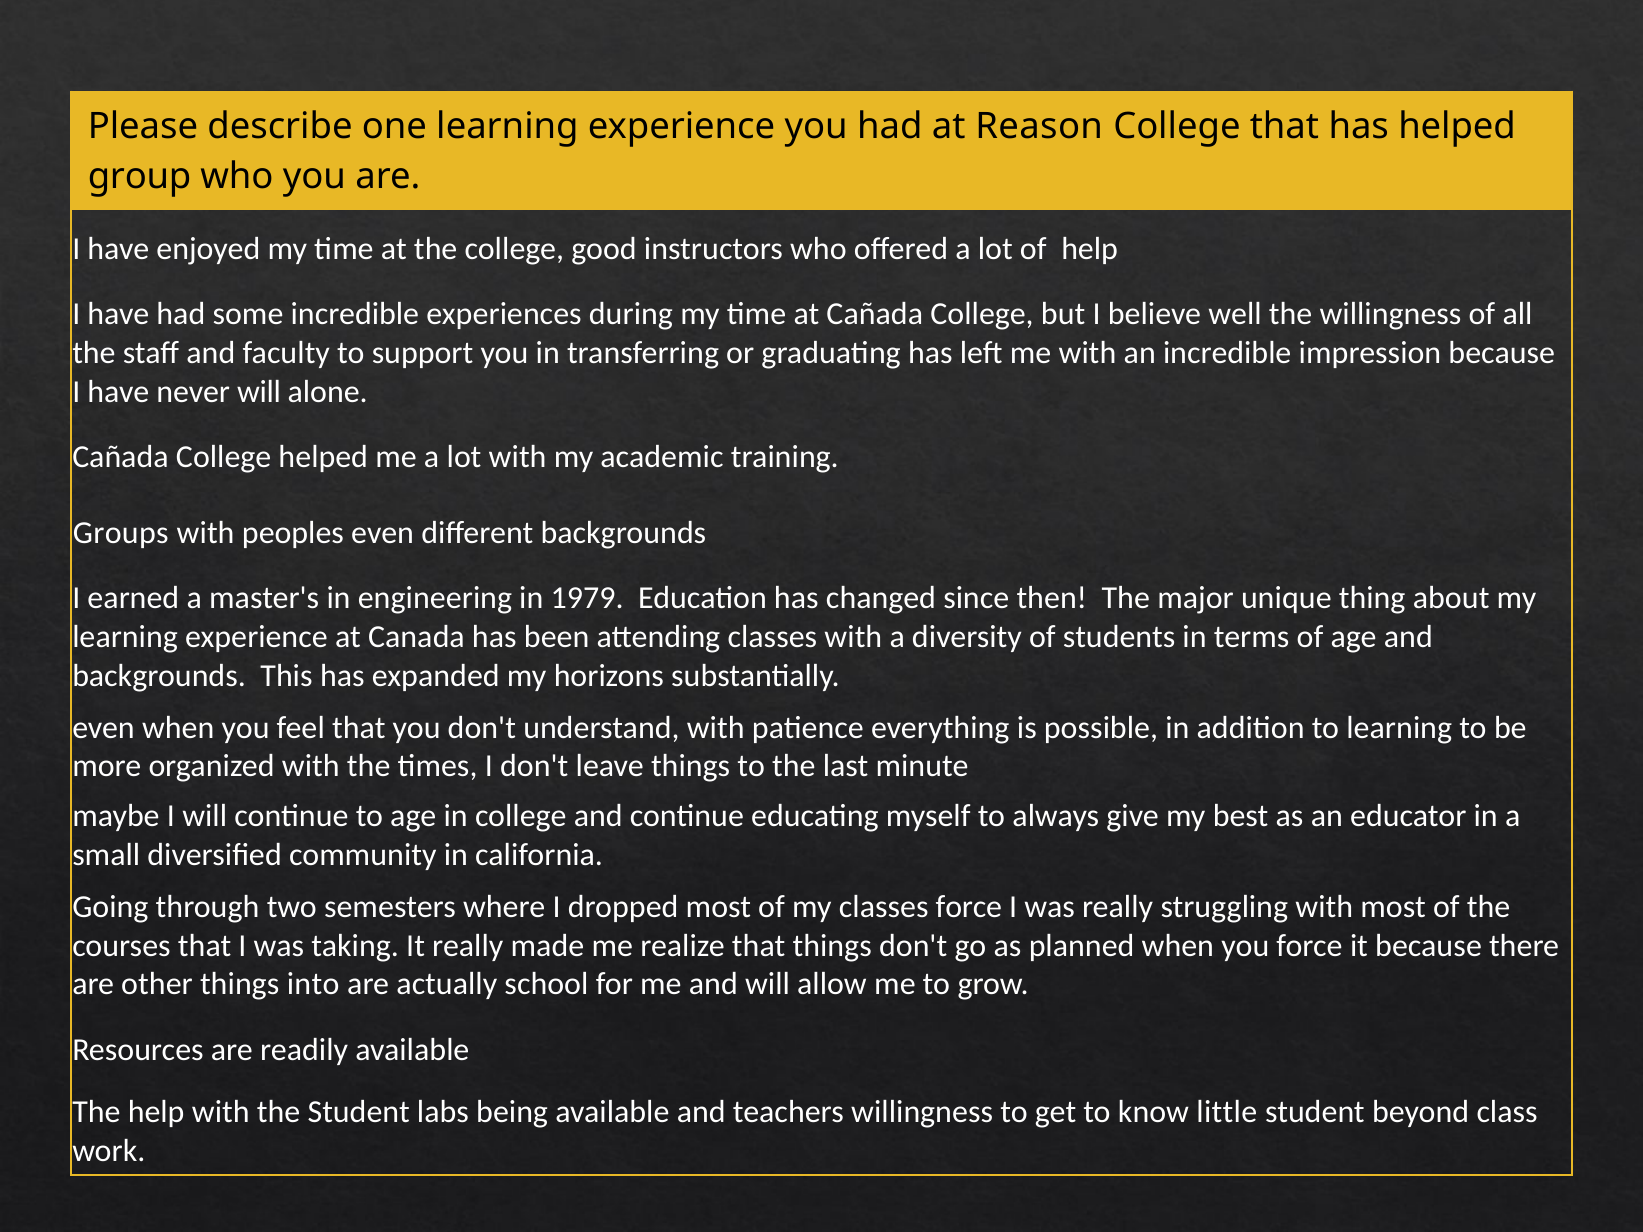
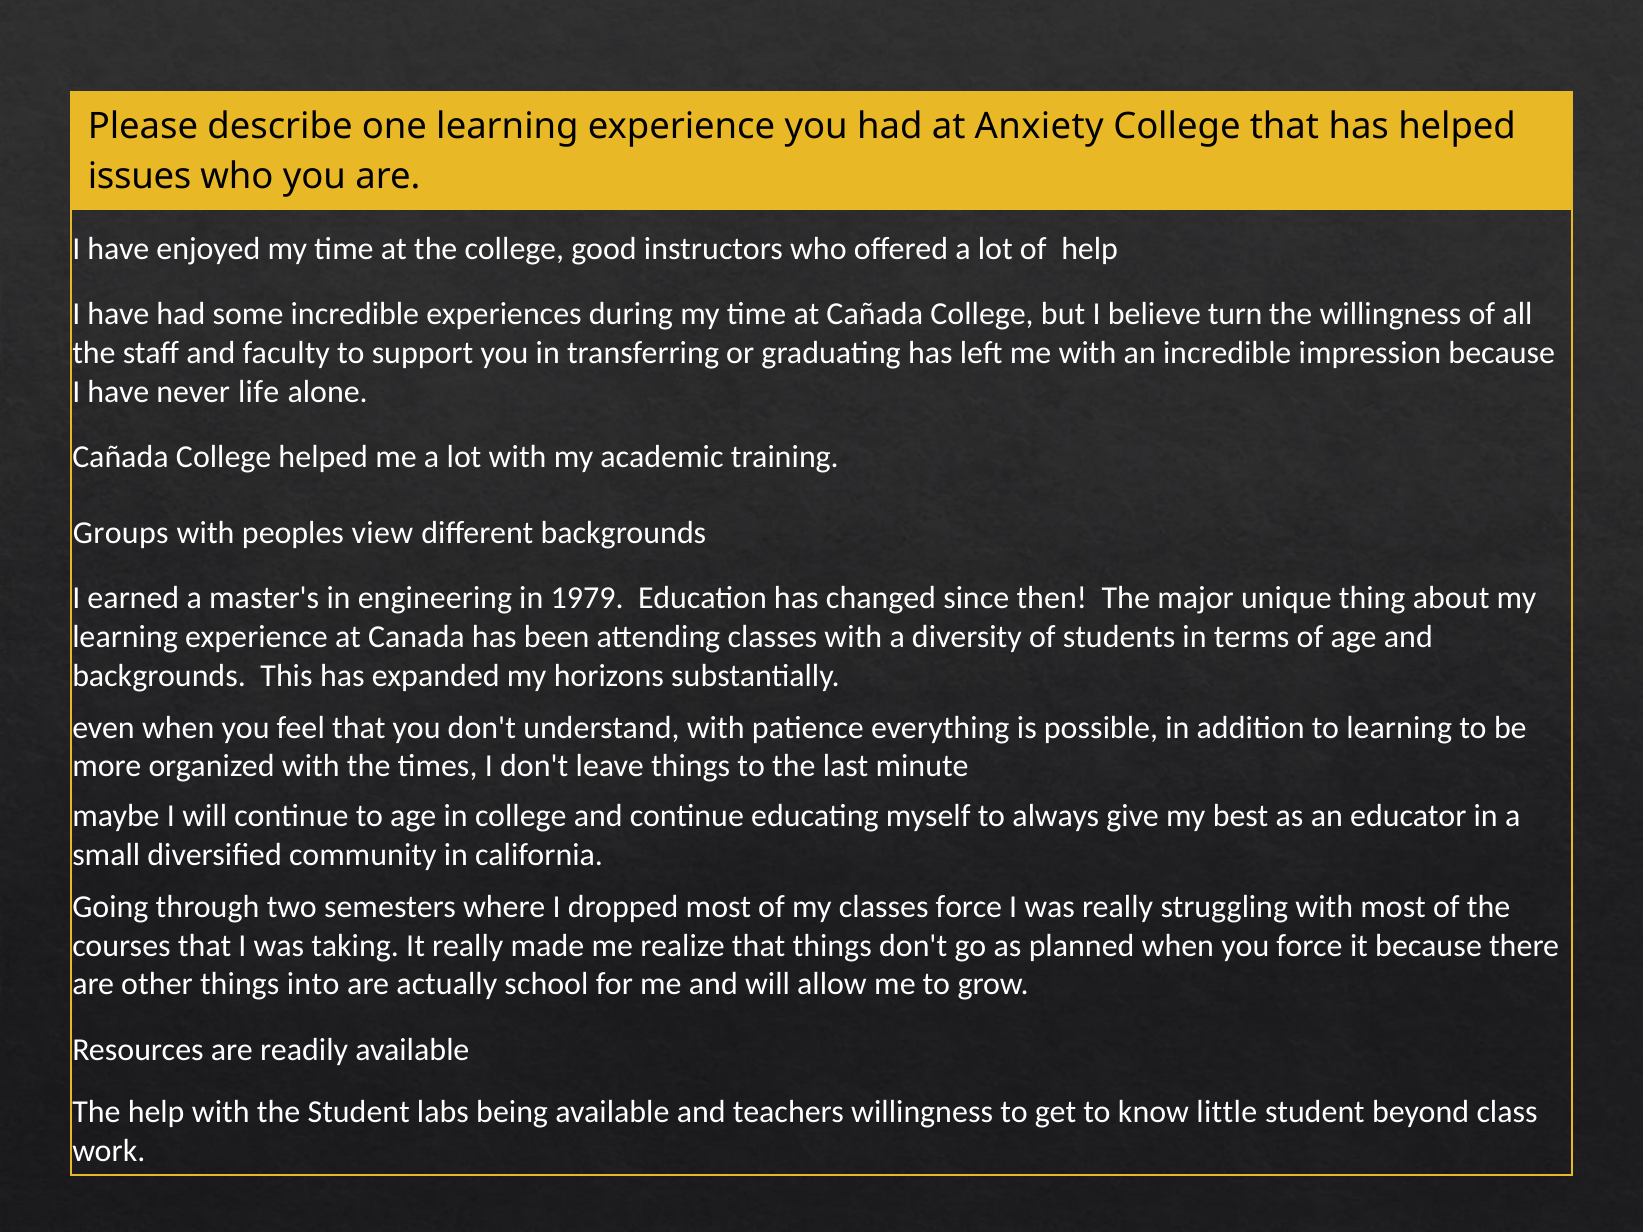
Reason: Reason -> Anxiety (1039, 127)
group: group -> issues (140, 176)
well: well -> turn (1235, 314)
never will: will -> life (259, 392)
peoples even: even -> view (382, 533)
